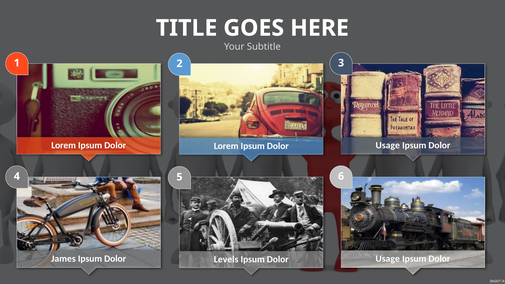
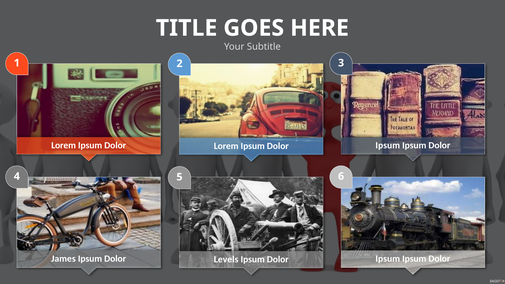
Usage: Usage -> Ipsum (388, 145)
Usage: Usage -> Ipsum (388, 259)
